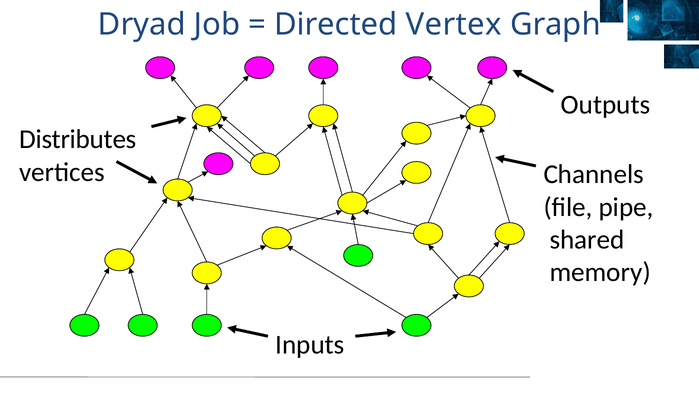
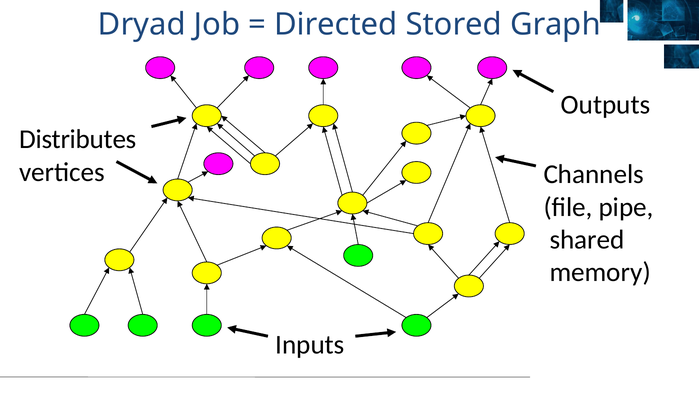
Vertex: Vertex -> Stored (454, 24)
